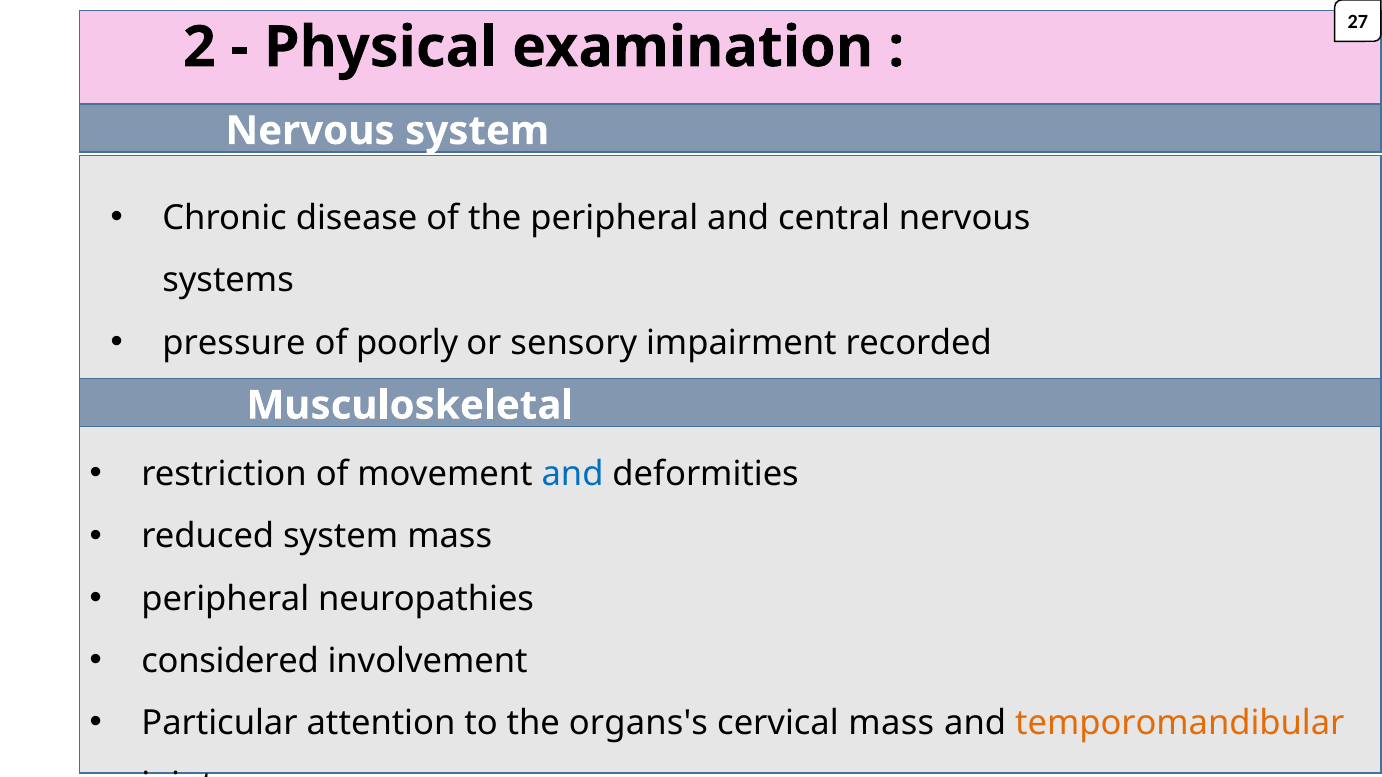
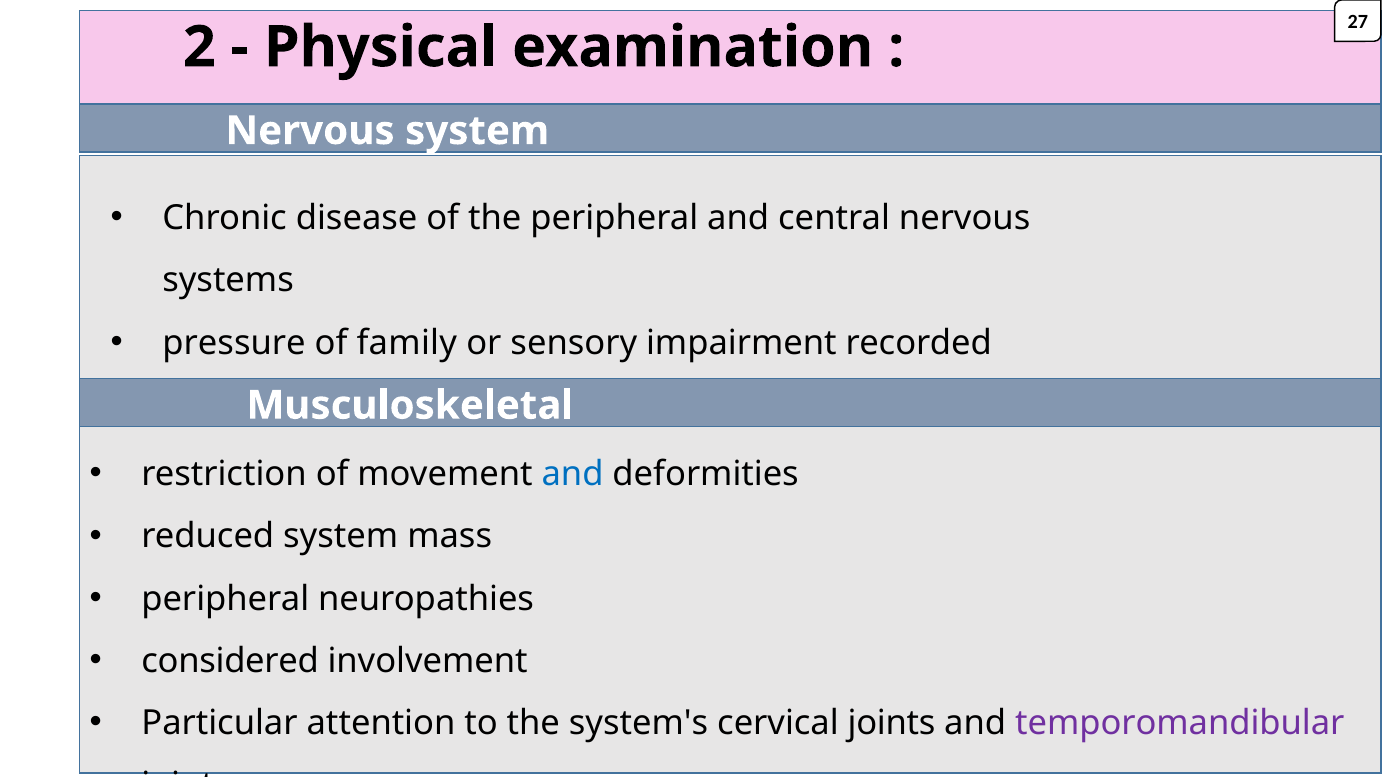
poorly: poorly -> family (407, 343)
organs's: organs's -> system's (639, 723)
cervical mass: mass -> joints (892, 723)
temporomandibular colour: orange -> purple (1180, 723)
